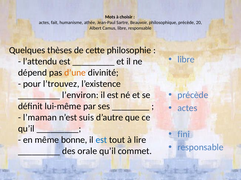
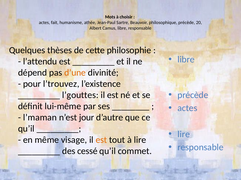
l’environ: l’environ -> l’gouttes (80, 95)
suis: suis -> jour (87, 118)
fini: fini -> lire (184, 135)
bonne: bonne -> visage (74, 140)
est colour: blue -> orange (101, 140)
orale: orale -> cessé (87, 152)
